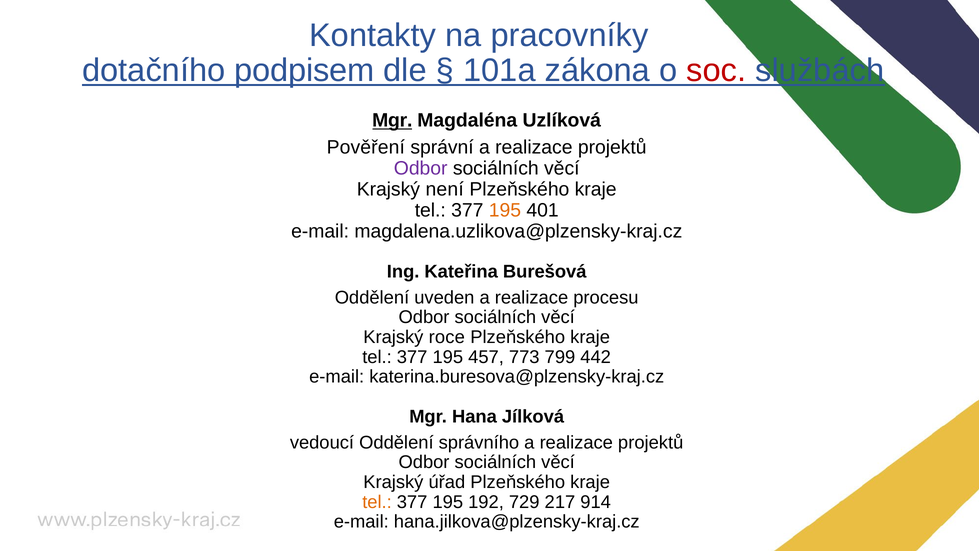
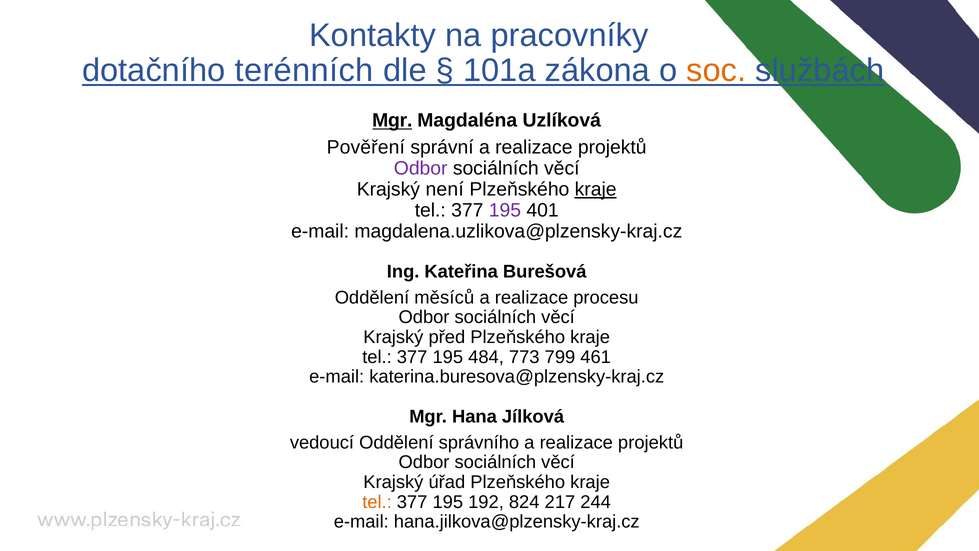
podpisem: podpisem -> terénních (304, 71)
soc colour: red -> orange (716, 71)
kraje underline: none -> present (596, 189)
195 colour: orange -> purple (505, 210)
uveden: uveden -> měsíců (444, 297)
roce: roce -> před (447, 337)
457: 457 -> 484 (486, 357)
442: 442 -> 461 (596, 357)
729: 729 -> 824 (524, 502)
914: 914 -> 244 (596, 502)
